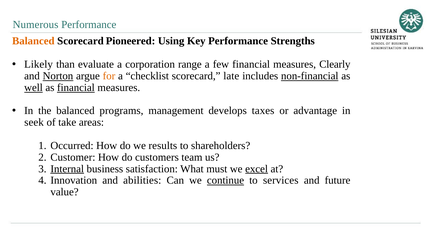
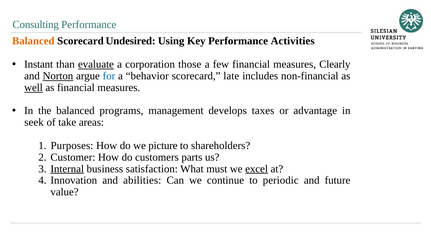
Numerous: Numerous -> Consulting (36, 25)
Pioneered: Pioneered -> Undesired (131, 41)
Strengths: Strengths -> Activities (293, 41)
Likely: Likely -> Instant (39, 64)
evaluate underline: none -> present (96, 64)
range: range -> those (190, 64)
for colour: orange -> blue (109, 76)
checklist: checklist -> behavior (147, 76)
non-financial underline: present -> none (310, 76)
financial underline: present -> none (76, 88)
Occurred: Occurred -> Purposes (72, 146)
results: results -> picture (163, 146)
team: team -> parts (192, 158)
continue underline: present -> none (225, 181)
services: services -> periodic (281, 181)
